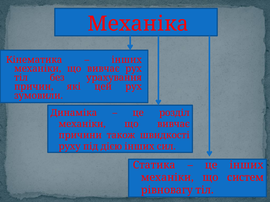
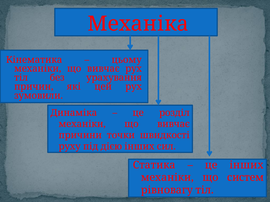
інших: інших -> цьому (127, 60)
також: також -> точки (121, 136)
